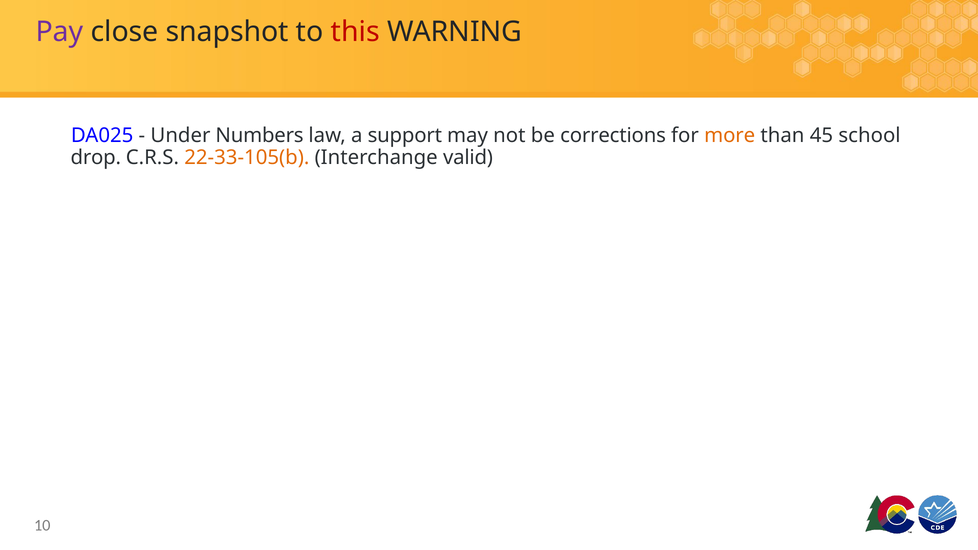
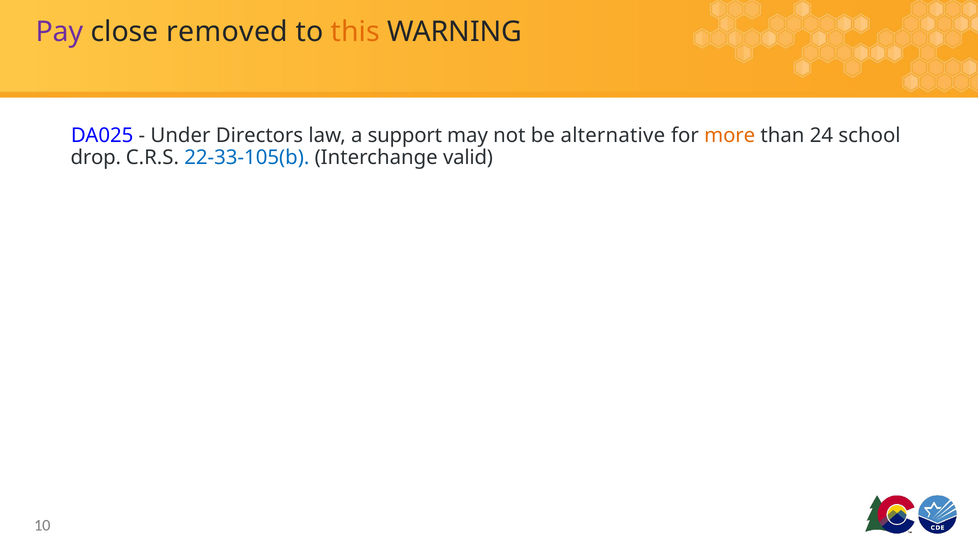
snapshot: snapshot -> removed (227, 32)
this colour: red -> orange (355, 32)
Numbers: Numbers -> Directors (259, 136)
corrections: corrections -> alternative (613, 136)
45: 45 -> 24 (821, 136)
22-33-105(b colour: orange -> blue (247, 158)
